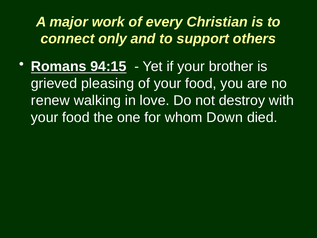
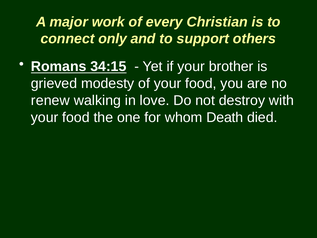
94:15: 94:15 -> 34:15 (108, 67)
pleasing: pleasing -> modesty (108, 83)
Down: Down -> Death (225, 117)
